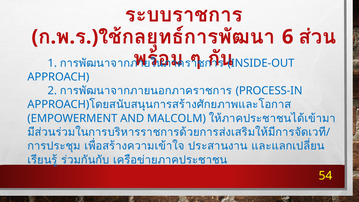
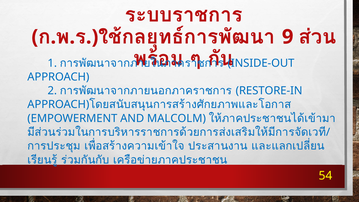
6: 6 -> 9 (288, 37)
PROCESS-IN: PROCESS-IN -> RESTORE-IN (269, 91)
